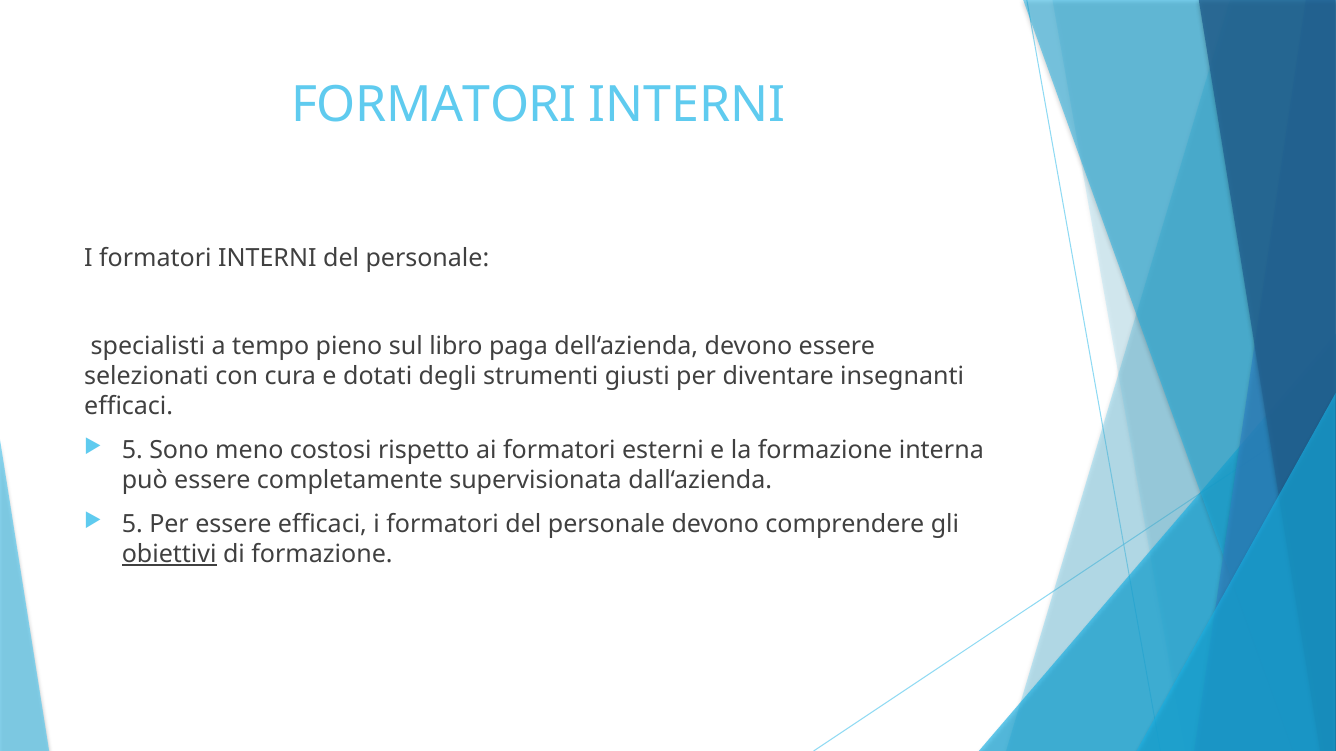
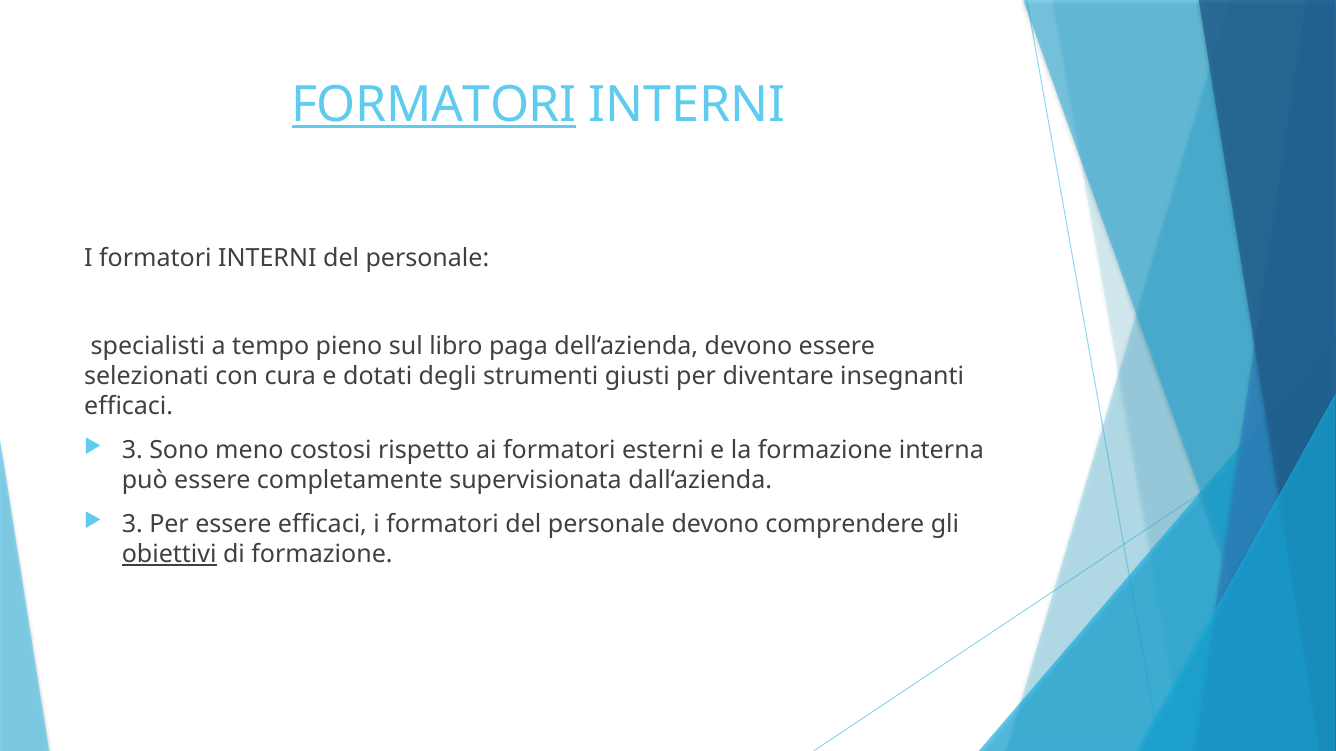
FORMATORI underline: none -> present (434, 105)
5: 5 -> 3 (132, 451)
5: 5 -> 3 (132, 525)
